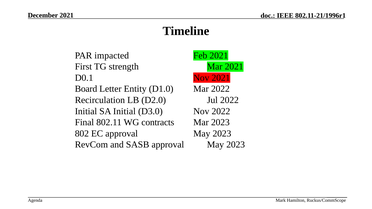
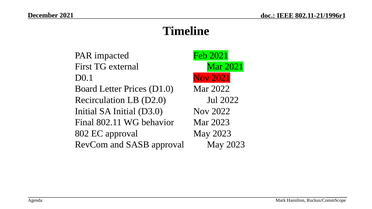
strength: strength -> external (124, 67)
Entity: Entity -> Prices (135, 89)
contracts: contracts -> behavior (158, 122)
